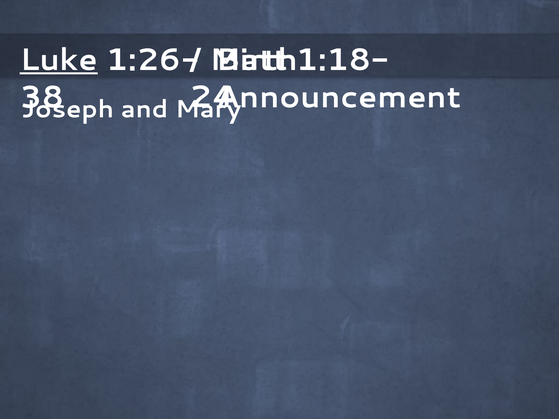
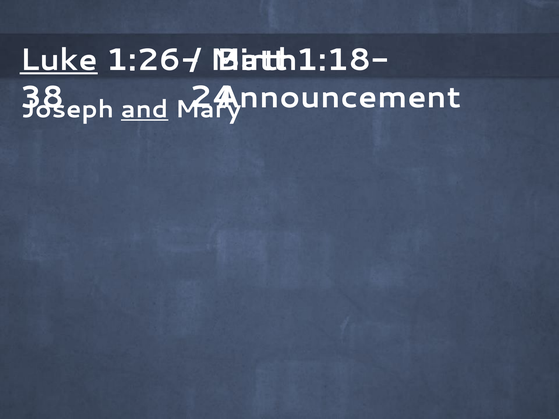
and underline: none -> present (145, 109)
